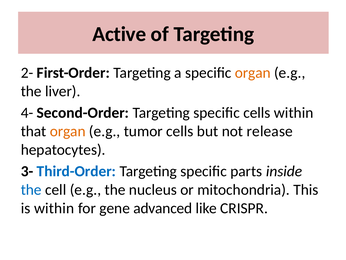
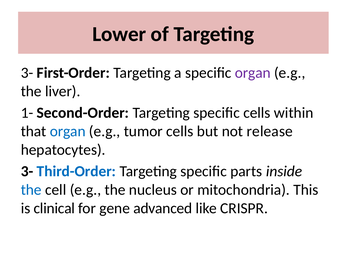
Active: Active -> Lower (119, 34)
2-: 2- -> 3- (27, 73)
organ colour: orange -> purple (253, 73)
4-: 4- -> 1- (27, 113)
organ colour: orange -> blue (68, 131)
is within: within -> clinical (54, 208)
